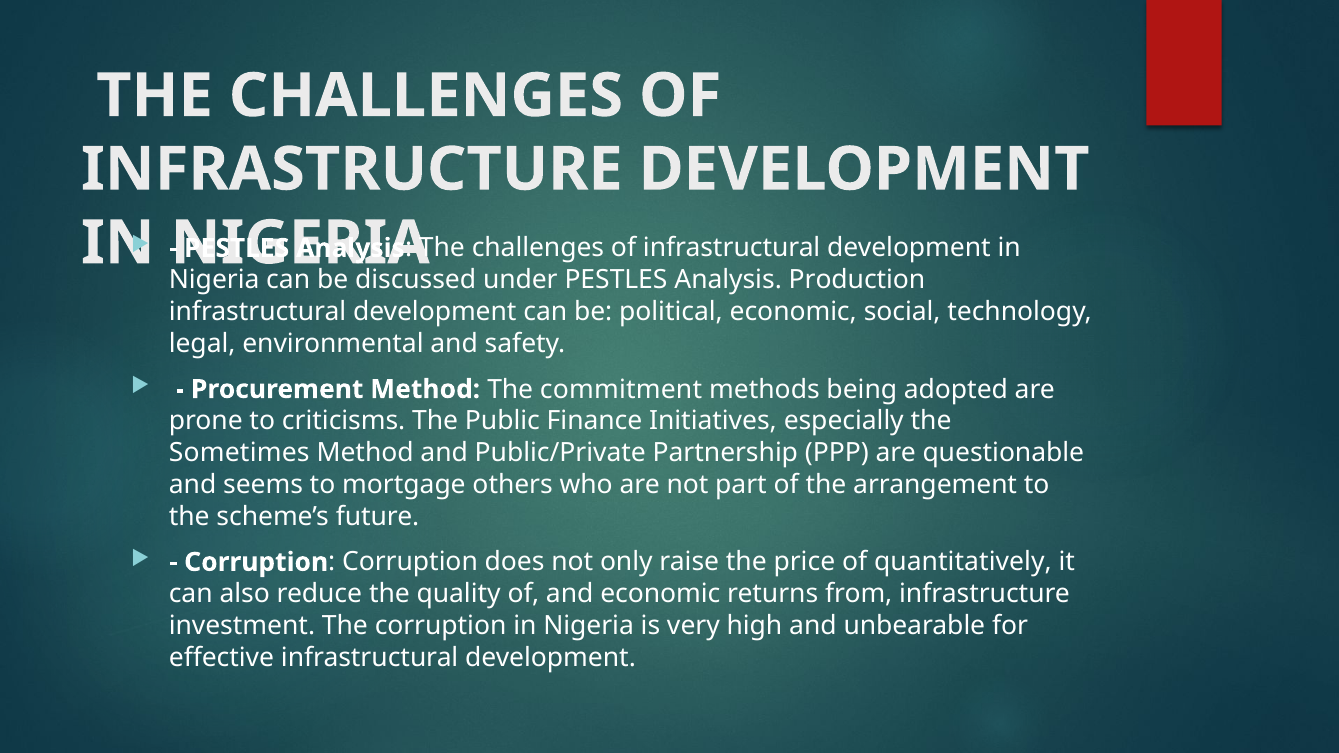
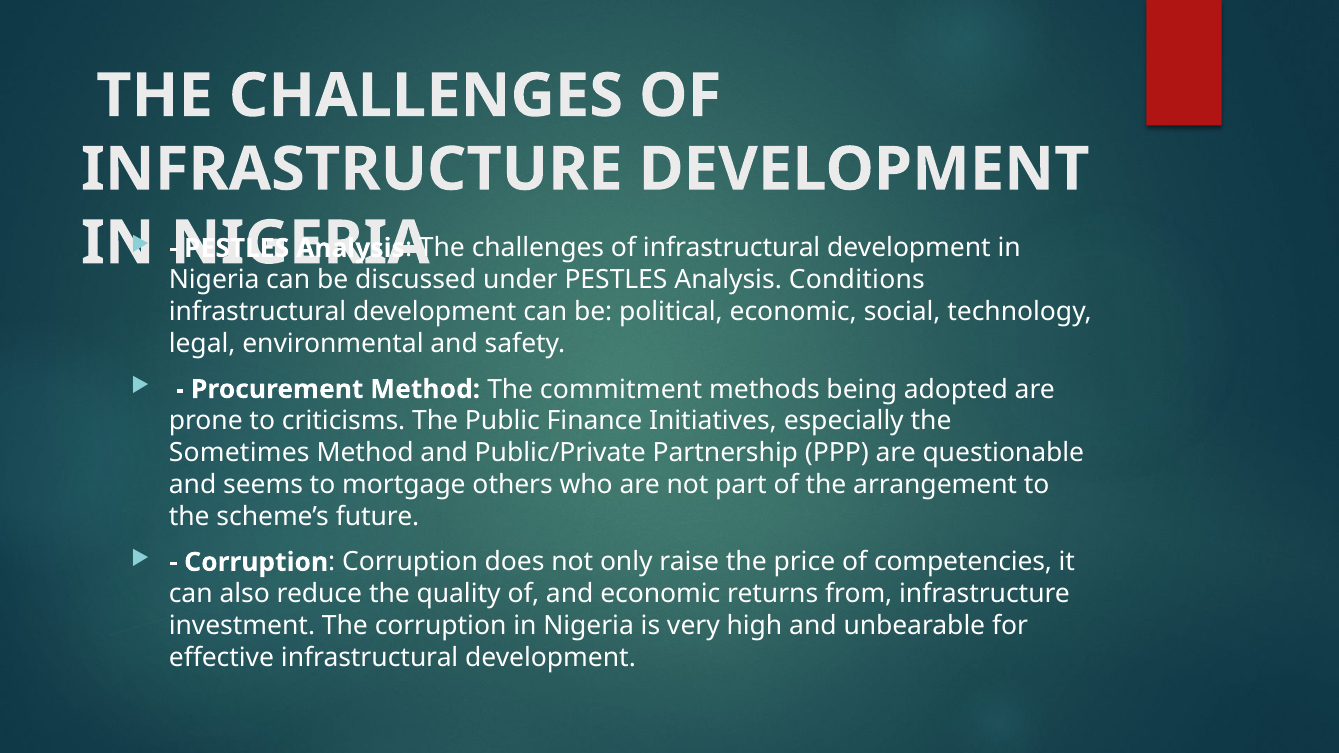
Production: Production -> Conditions (857, 280)
quantitatively: quantitatively -> competencies (963, 562)
